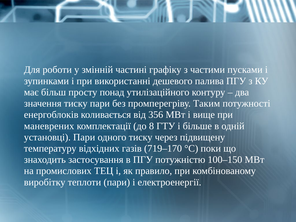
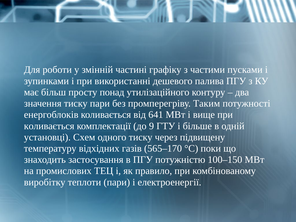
356: 356 -> 641 (156, 115)
маневрених: маневрених -> коливається (49, 126)
8: 8 -> 9 (151, 126)
установці Пари: Пари -> Схем (84, 137)
719–170: 719–170 -> 565–170 (163, 148)
